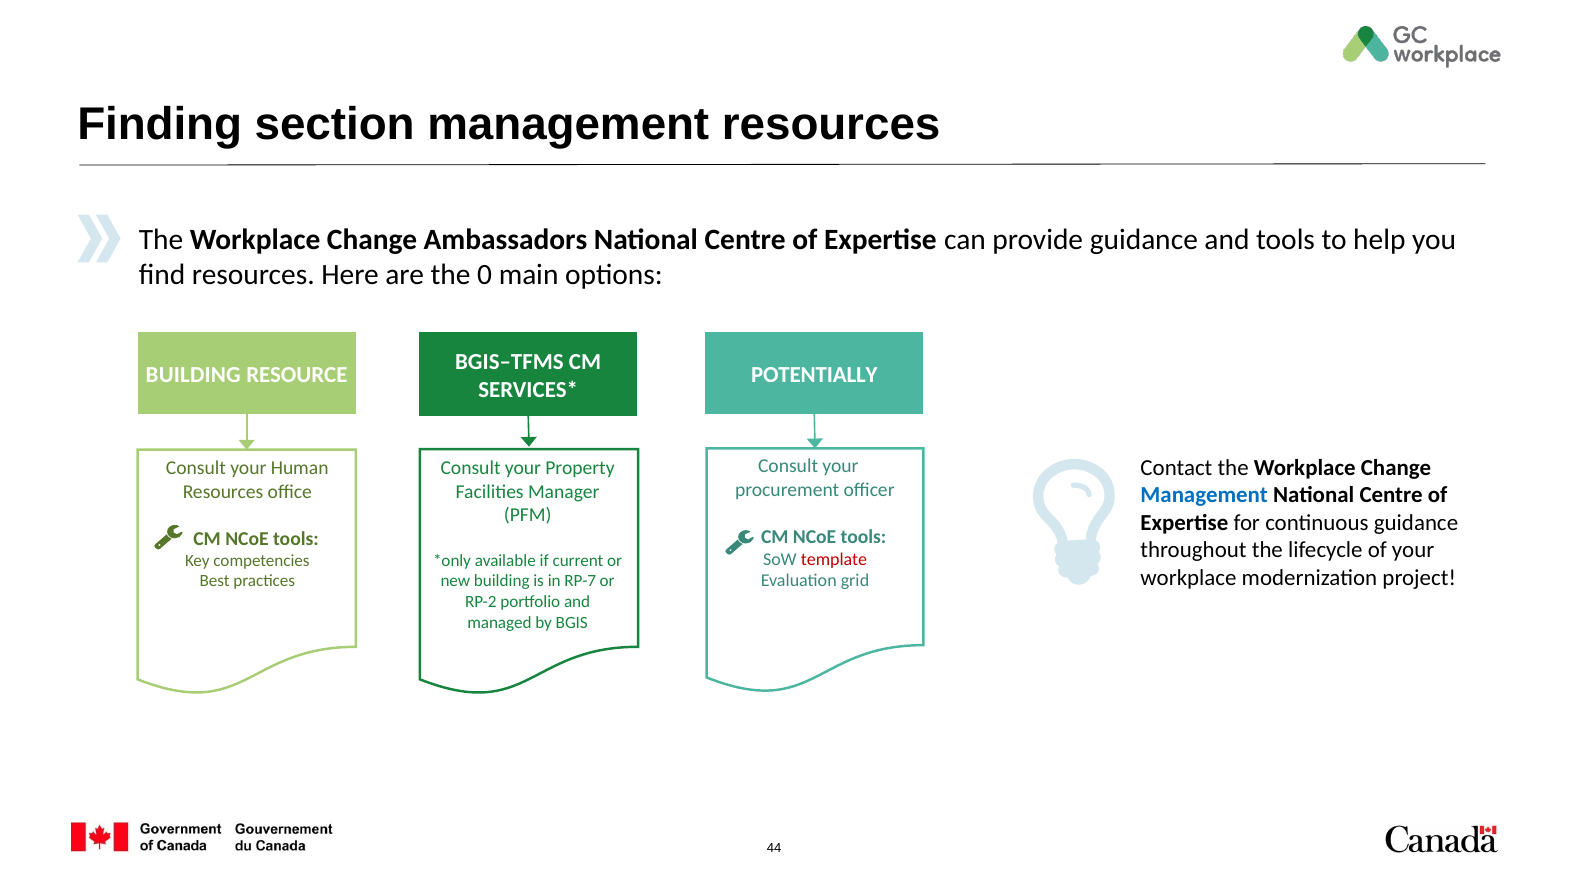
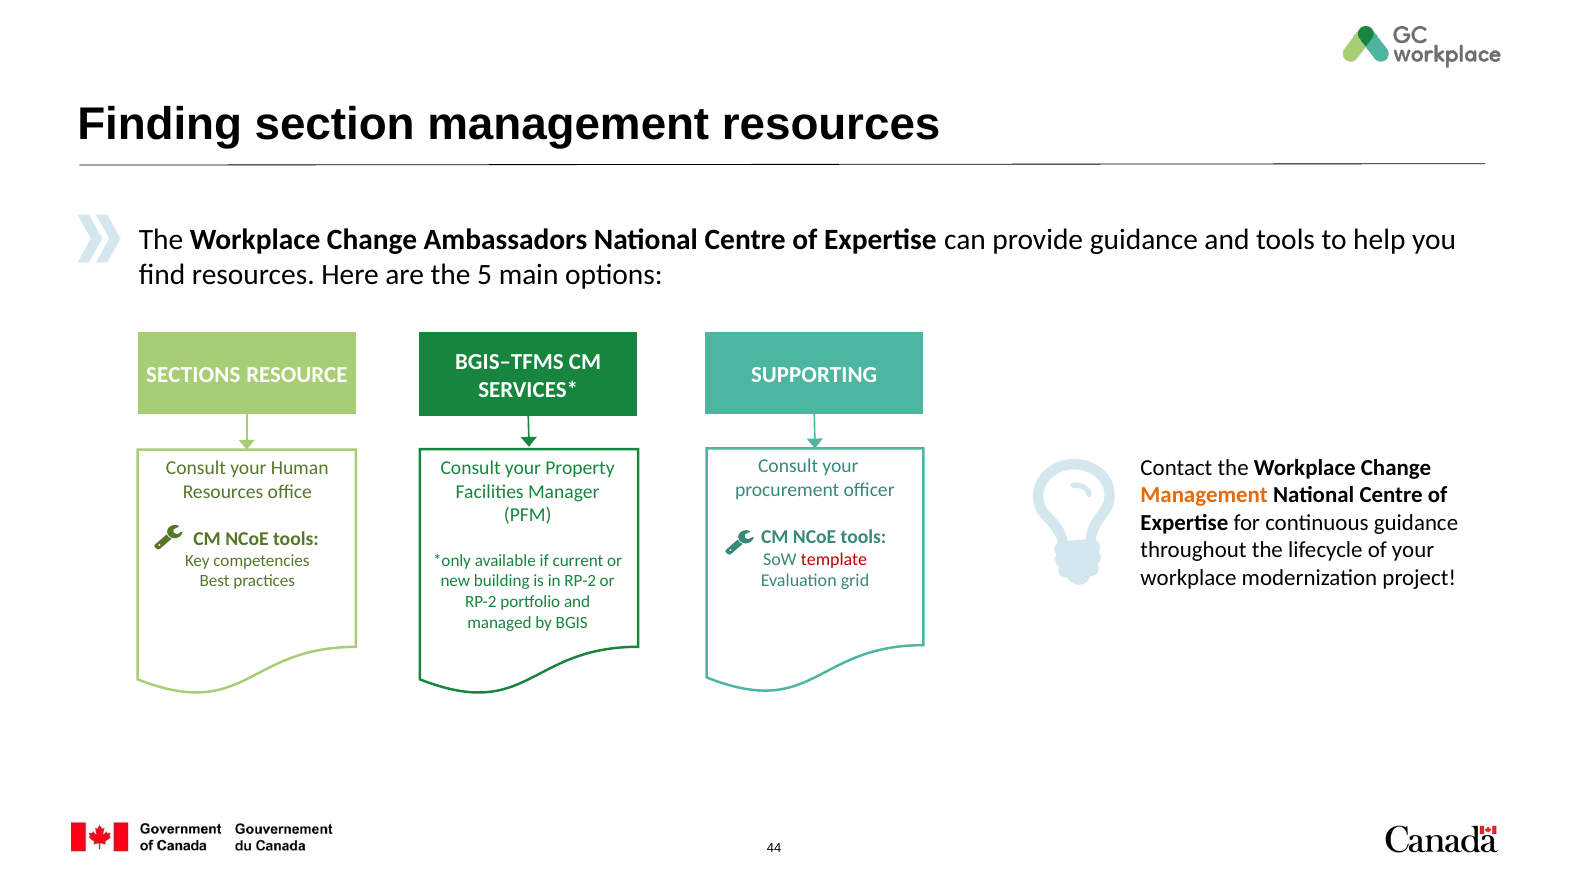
0: 0 -> 5 (485, 275)
POTENTIALLY: POTENTIALLY -> SUPPORTING (814, 375)
BUILDING: BUILDING -> SECTIONS (193, 375)
Management colour: blue -> orange (1204, 495)
in RP-7: RP-7 -> RP-2 (580, 581)
